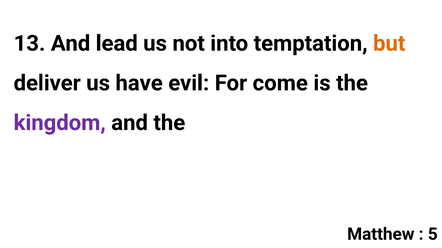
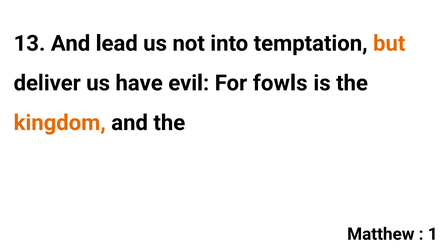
come: come -> fowls (280, 83)
kingdom colour: purple -> orange (60, 123)
5: 5 -> 1 (433, 235)
